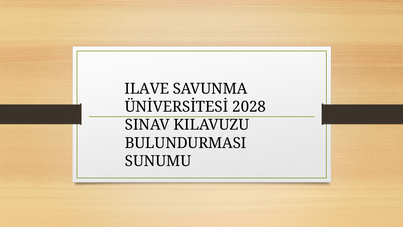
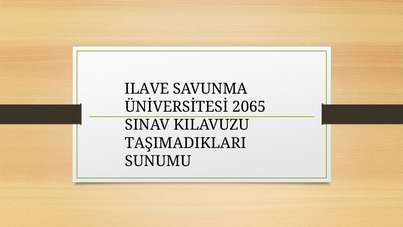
2028: 2028 -> 2065 (249, 107)
BULUNDURMASI: BULUNDURMASI -> TAŞIMADIKLARI (186, 143)
